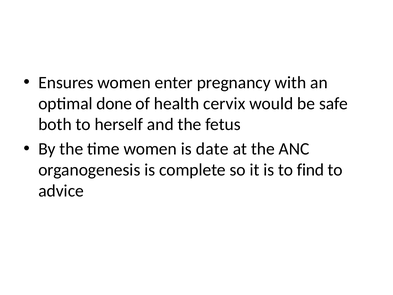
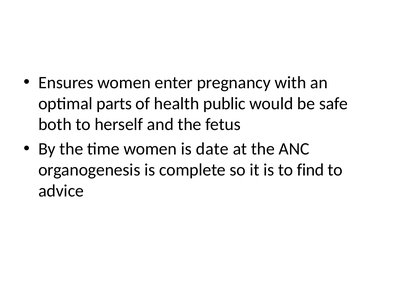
done: done -> parts (114, 103)
cervix: cervix -> public (224, 103)
